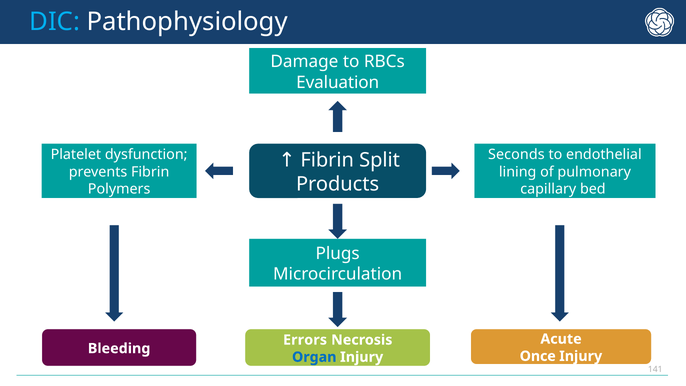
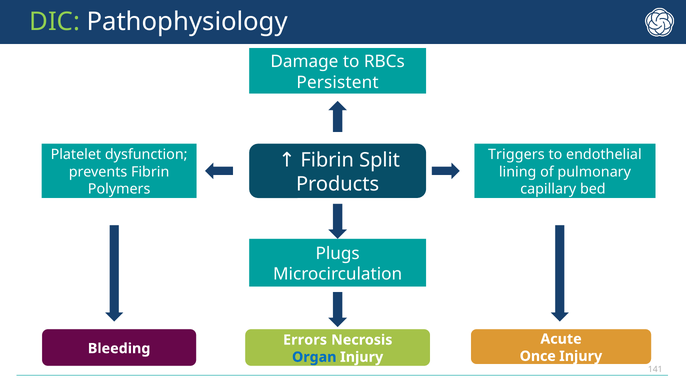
DIC colour: light blue -> light green (55, 22)
Evaluation: Evaluation -> Persistent (338, 82)
Seconds: Seconds -> Triggers (516, 155)
